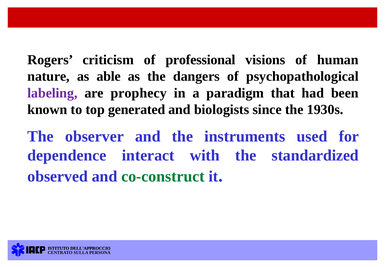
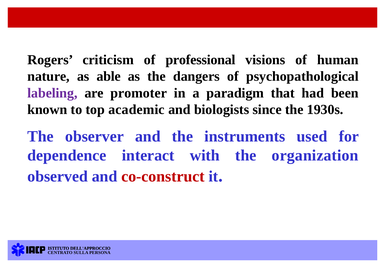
prophecy: prophecy -> promoter (139, 93)
generated: generated -> academic (136, 109)
standardized: standardized -> organization (315, 155)
co-construct colour: green -> red (163, 176)
